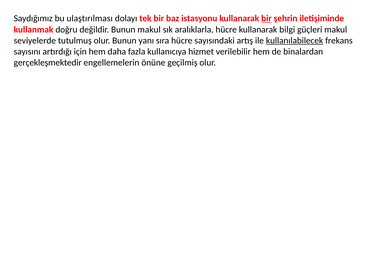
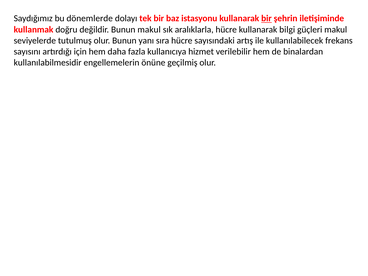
ulaştırılması: ulaştırılması -> dönemlerde (90, 18)
kullanılabilecek underline: present -> none (295, 41)
gerçekleşmektedir: gerçekleşmektedir -> kullanılabilmesidir (48, 63)
